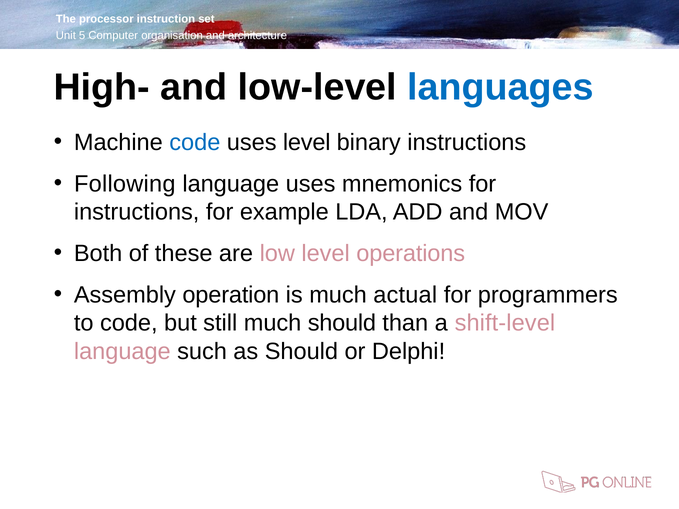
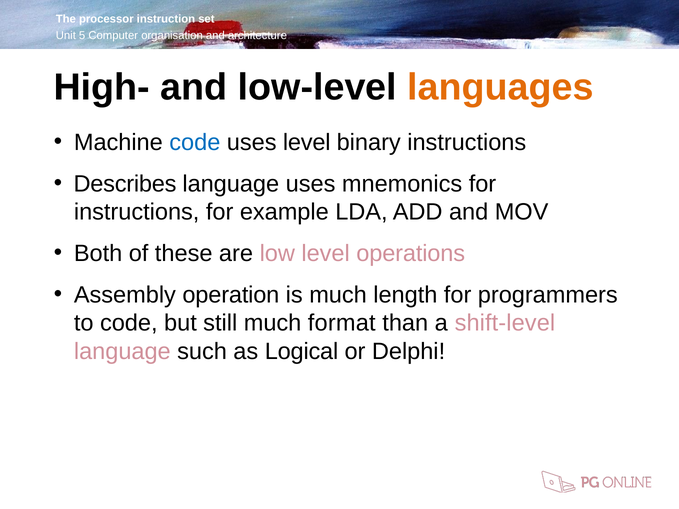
languages colour: blue -> orange (500, 87)
Following: Following -> Describes (125, 184)
actual: actual -> length (405, 295)
much should: should -> format (342, 323)
as Should: Should -> Logical (302, 352)
